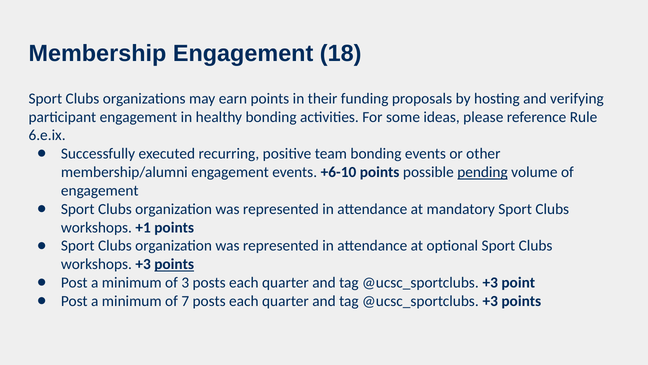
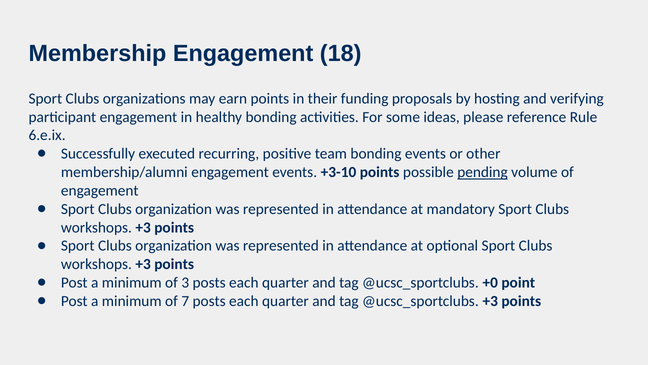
+6-10: +6-10 -> +3-10 (338, 172)
+1: +1 -> +3 (143, 227)
points underline: present -> none (174, 264)
+3: +3 -> +0 (490, 282)
